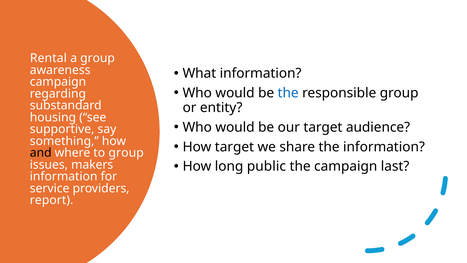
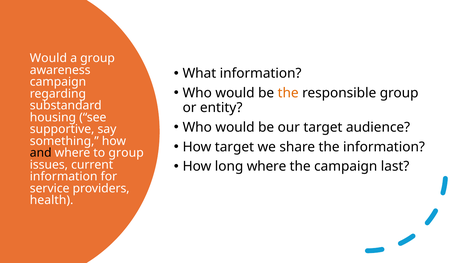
Rental: Rental -> Would (48, 58)
the colour: blue -> orange (288, 93)
long public: public -> where (267, 166)
makers: makers -> current (92, 165)
report: report -> health (52, 200)
